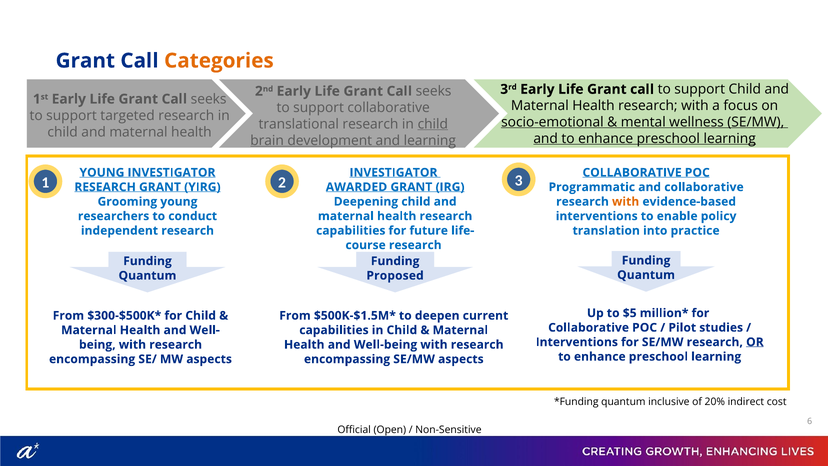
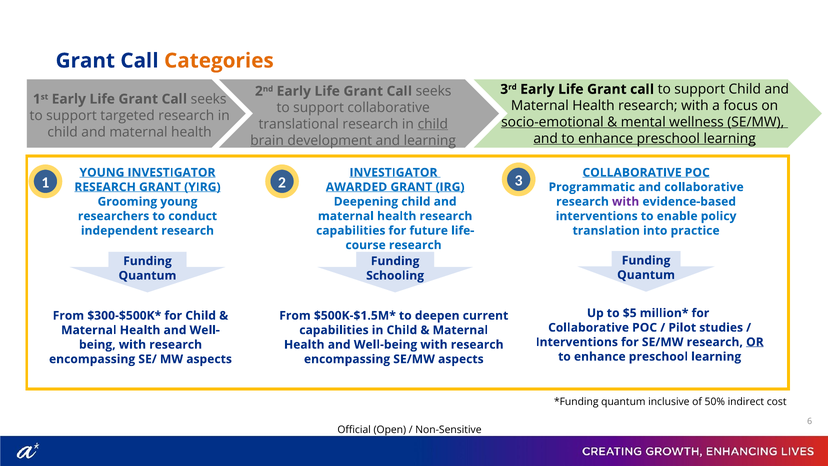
with colour: orange -> purple (626, 202)
Proposed: Proposed -> Schooling (395, 275)
20%: 20% -> 50% (715, 401)
